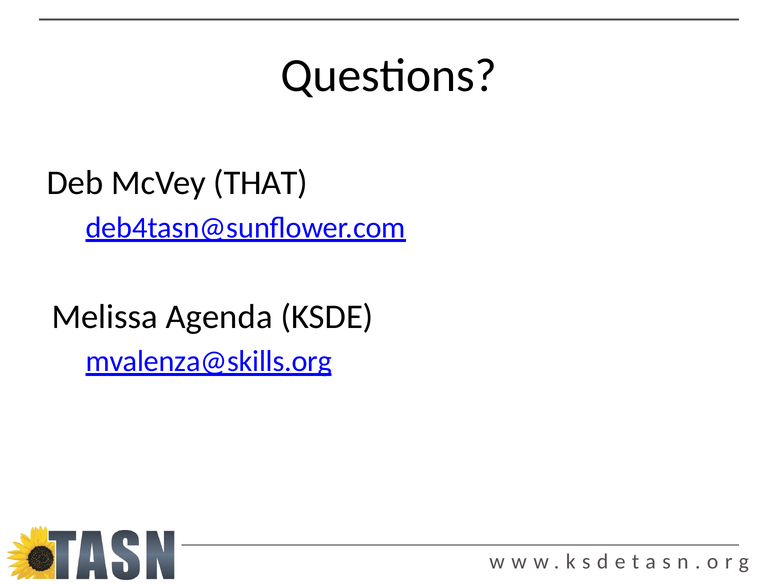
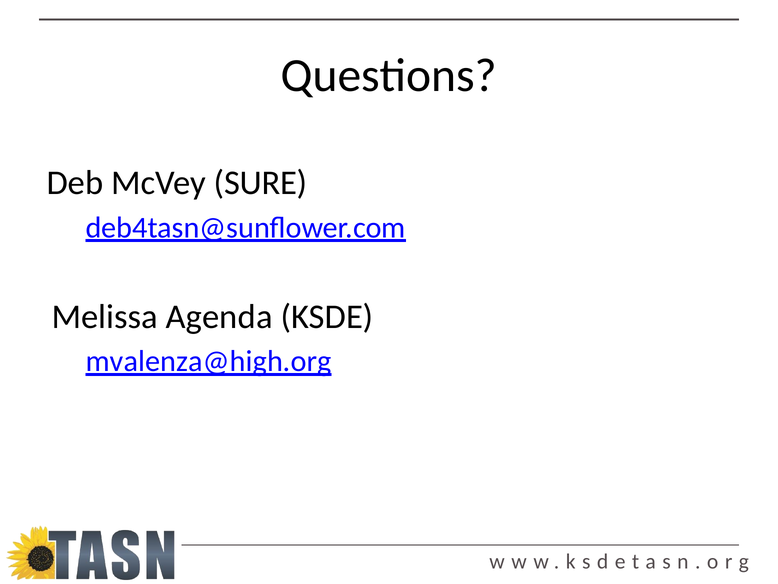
THAT: THAT -> SURE (261, 183)
mvalenza@skills.org: mvalenza@skills.org -> mvalenza@high.org (209, 361)
